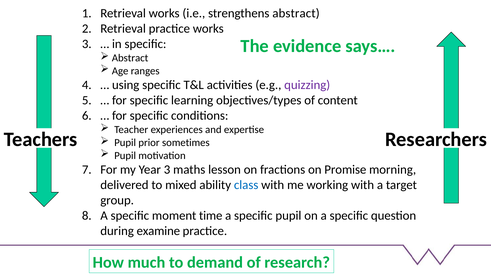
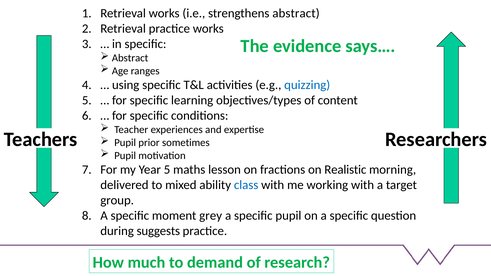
quizzing colour: purple -> blue (307, 85)
Year 3: 3 -> 5 (167, 170)
Promise: Promise -> Realistic (345, 170)
time: time -> grey (211, 216)
examine: examine -> suggests (158, 231)
